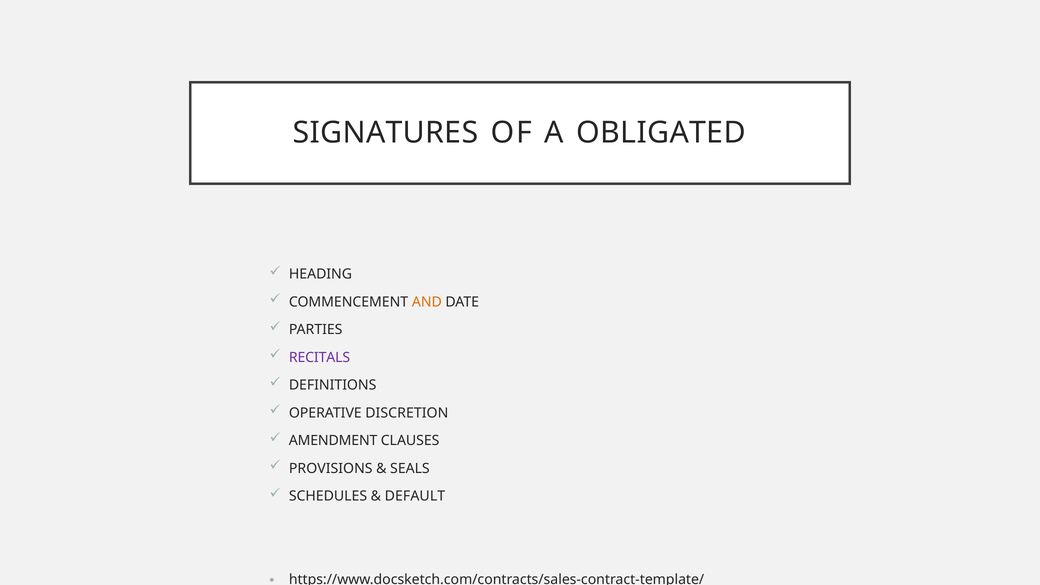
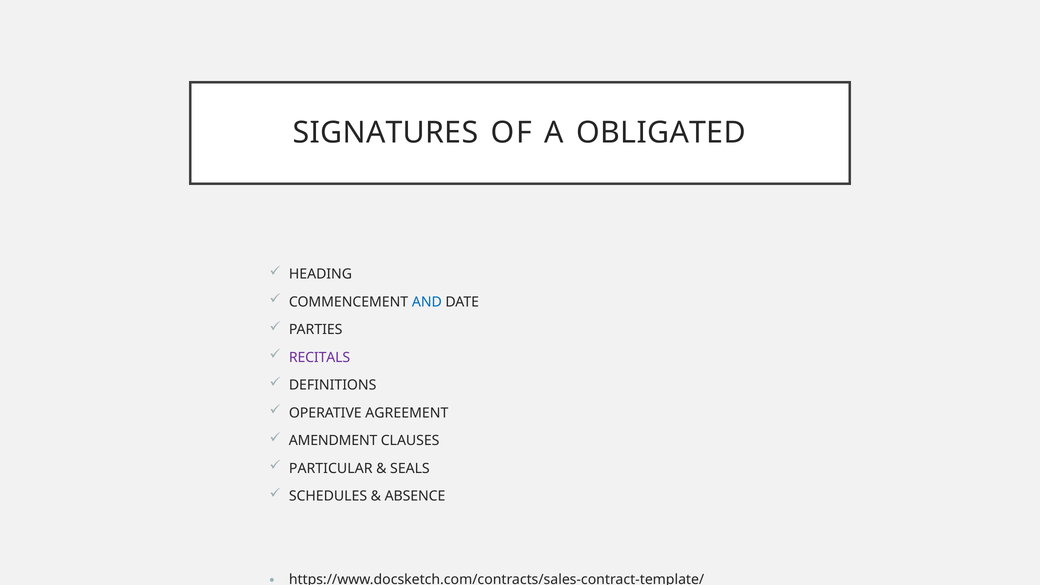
AND colour: orange -> blue (427, 302)
DISCRETION: DISCRETION -> AGREEMENT (407, 413)
PROVISIONS: PROVISIONS -> PARTICULAR (331, 469)
DEFAULT: DEFAULT -> ABSENCE (415, 496)
